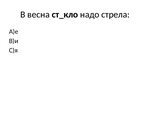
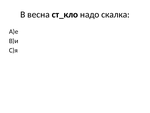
стрела: стрела -> скалка (115, 15)
